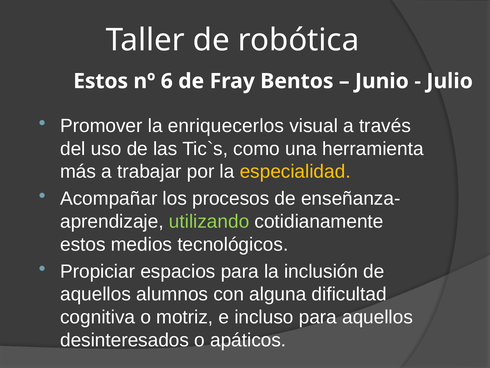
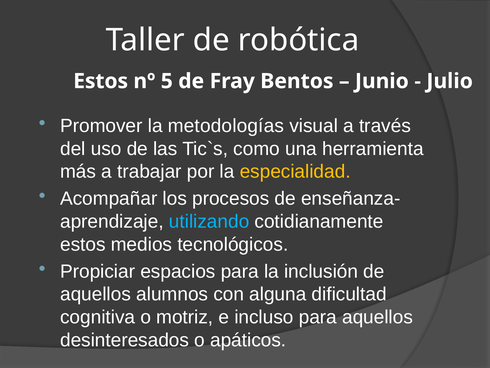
6: 6 -> 5 (167, 81)
enriquecerlos: enriquecerlos -> metodologías (226, 126)
utilizando colour: light green -> light blue (209, 221)
